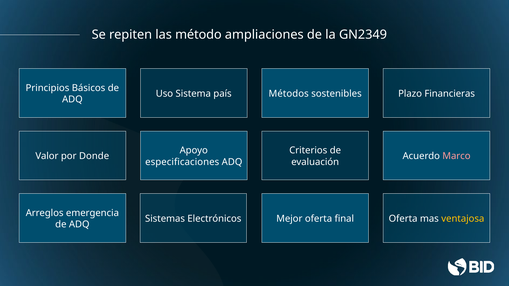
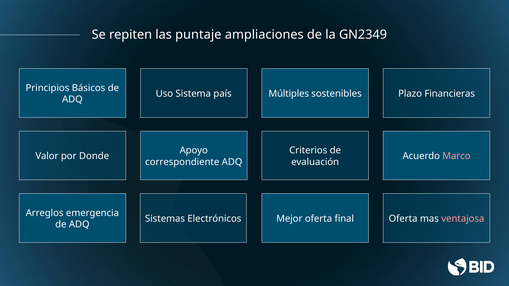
método: método -> puntaje (198, 35)
Métodos: Métodos -> Múltiples (289, 94)
especificaciones: especificaciones -> correspondiente (182, 162)
ventajosa colour: yellow -> pink (463, 219)
